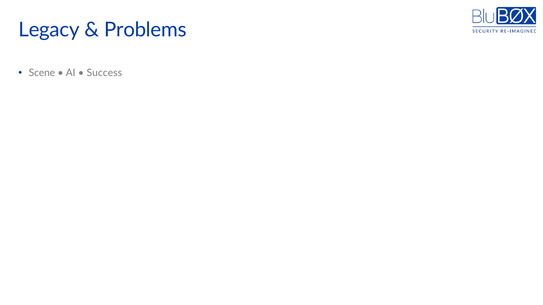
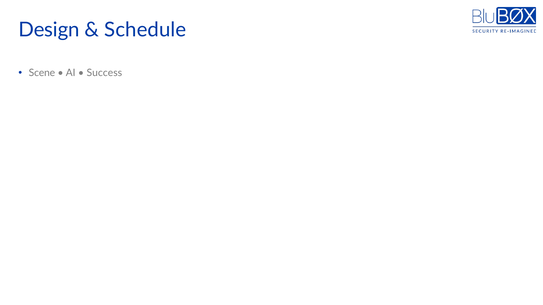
Legacy: Legacy -> Design (49, 30)
Problems: Problems -> Schedule (145, 30)
